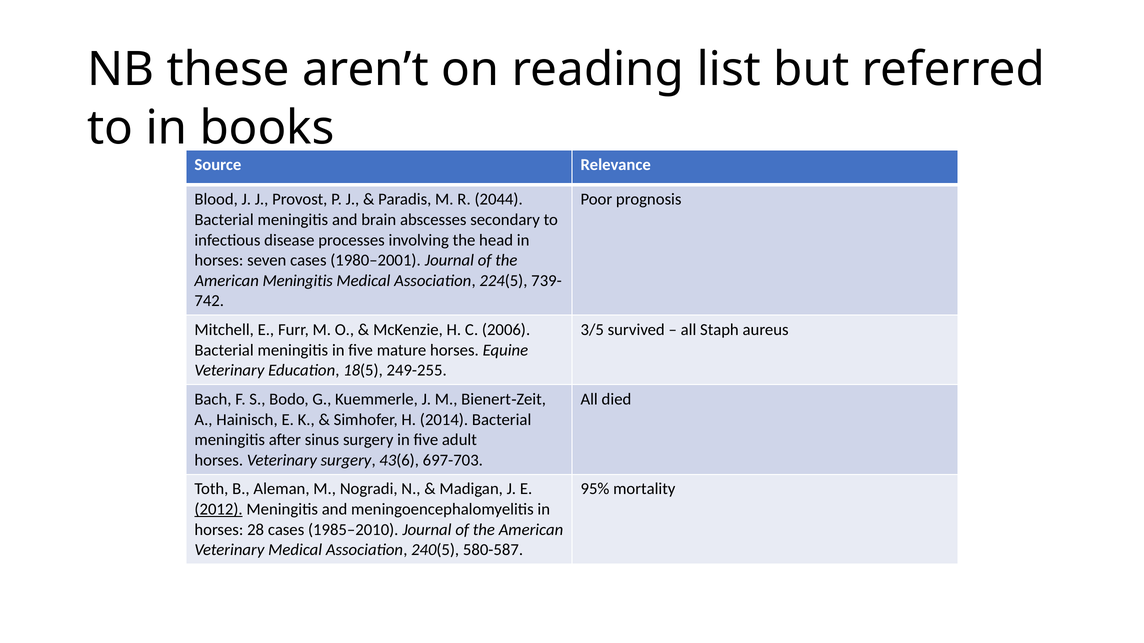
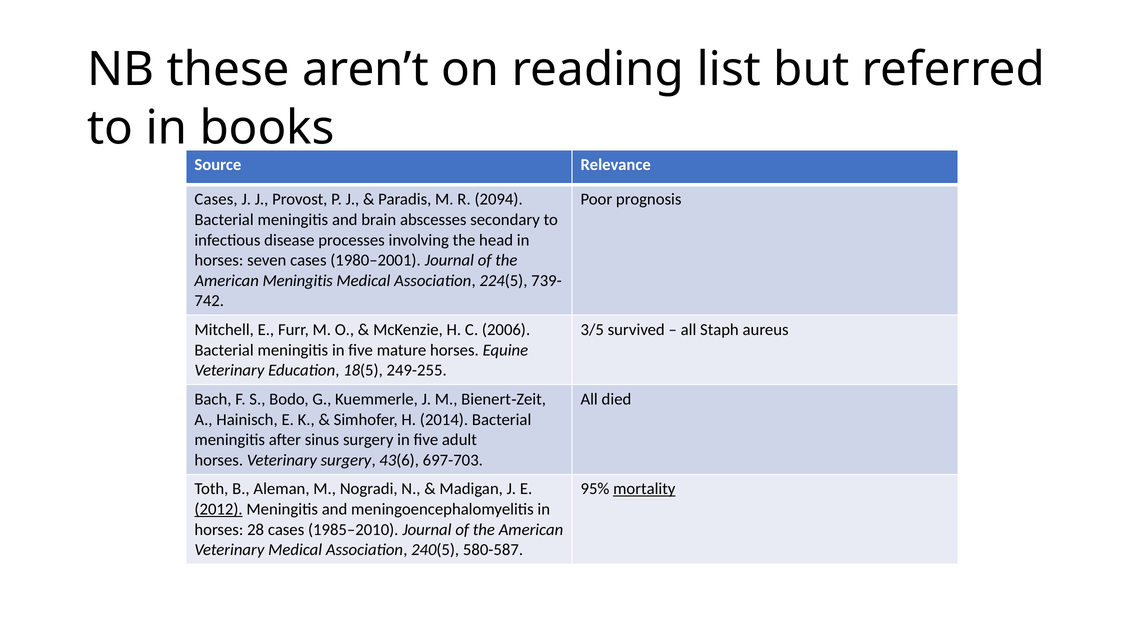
Blood: Blood -> Cases (216, 200)
2044: 2044 -> 2094 (499, 200)
mortality underline: none -> present (644, 489)
